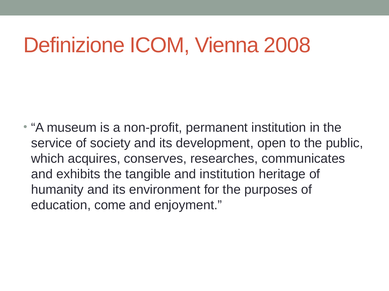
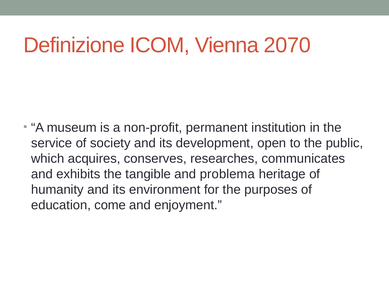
2008: 2008 -> 2070 (287, 45)
and institution: institution -> problema (227, 175)
